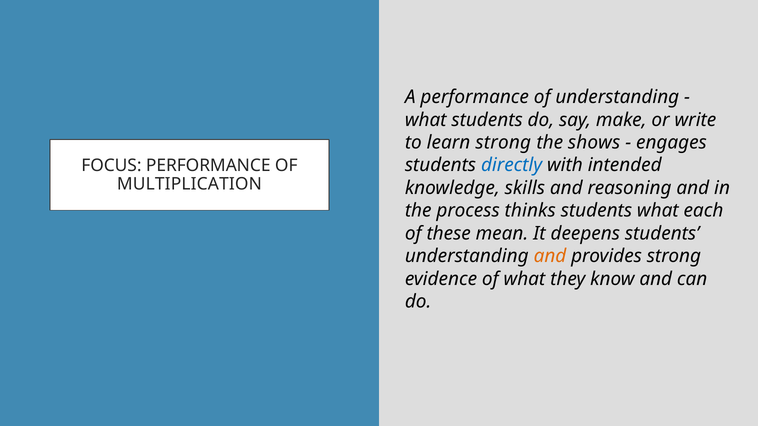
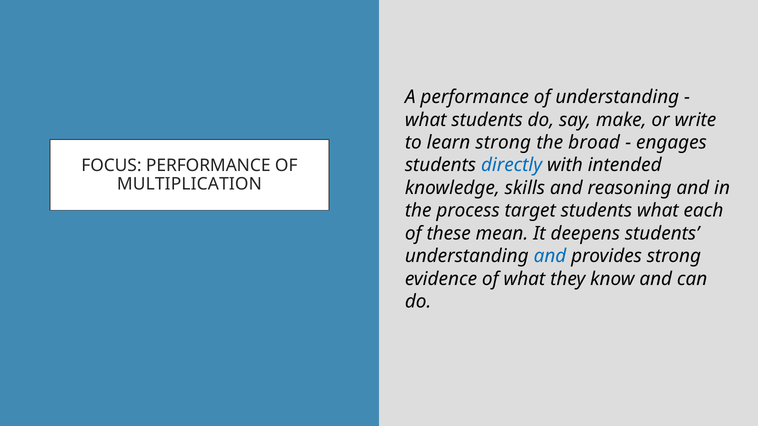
shows: shows -> broad (594, 143)
thinks: thinks -> target (530, 211)
and colour: orange -> blue (550, 256)
